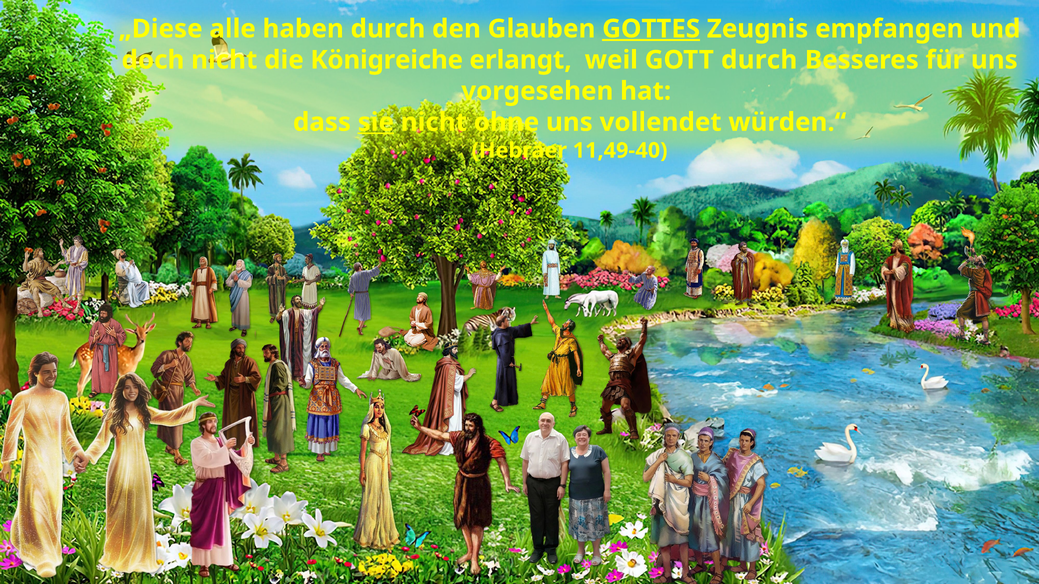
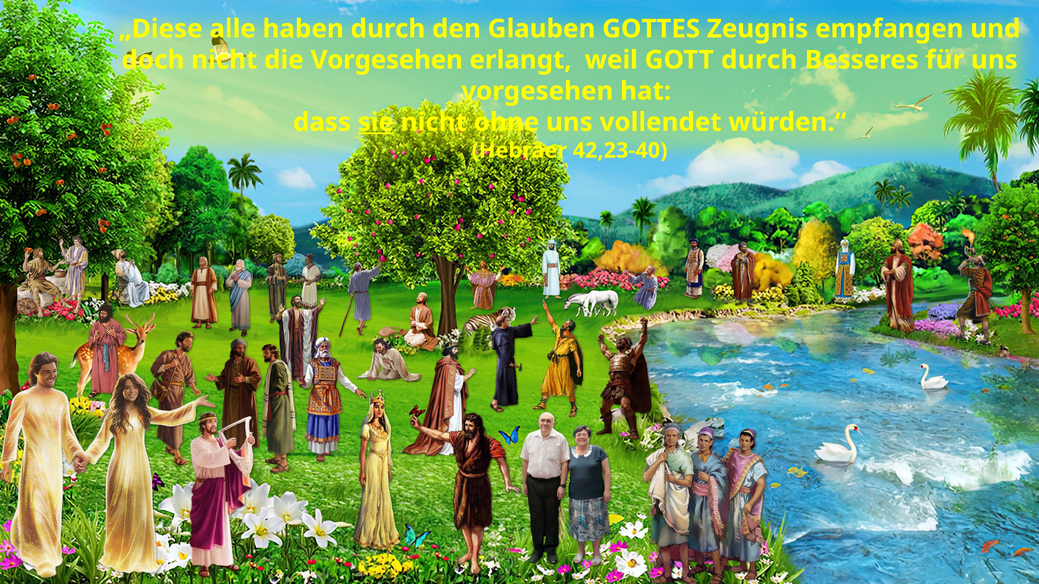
GOTTES underline: present -> none (651, 29)
die Königreiche: Königreiche -> Vorgesehen (387, 60)
11,49-40: 11,49-40 -> 42,23-40 (620, 151)
